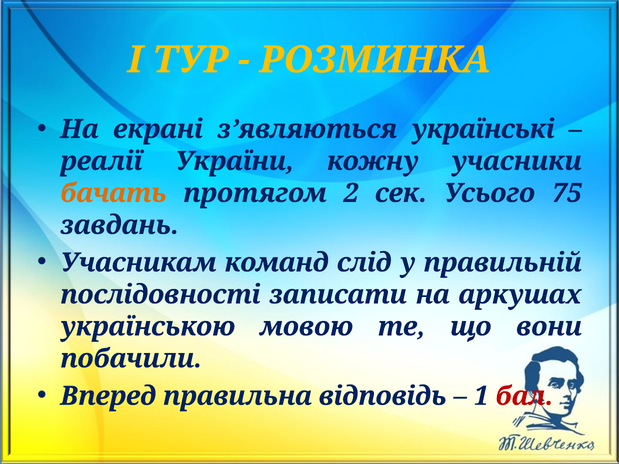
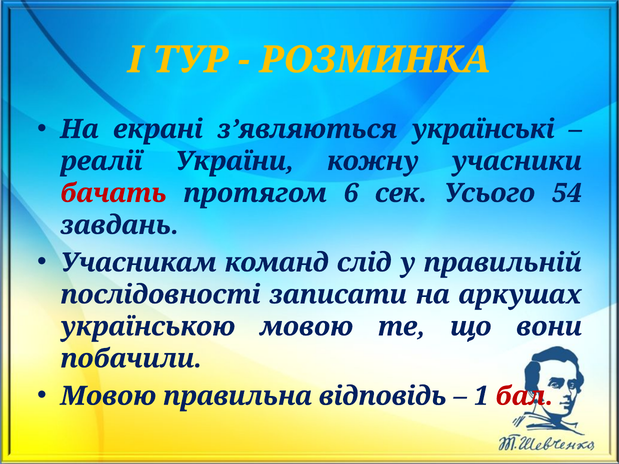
бачать colour: orange -> red (113, 193)
2: 2 -> 6 (351, 193)
75: 75 -> 54 (567, 193)
Вперед: Вперед -> Мовою (108, 396)
